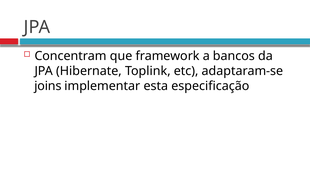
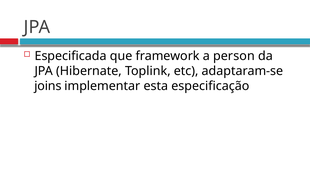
Concentram: Concentram -> Especificada (71, 56)
bancos: bancos -> person (234, 56)
